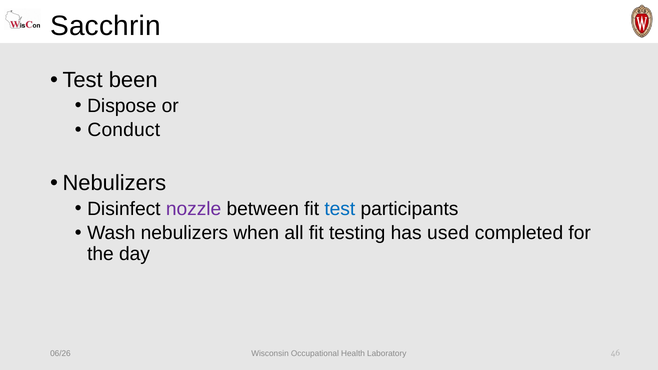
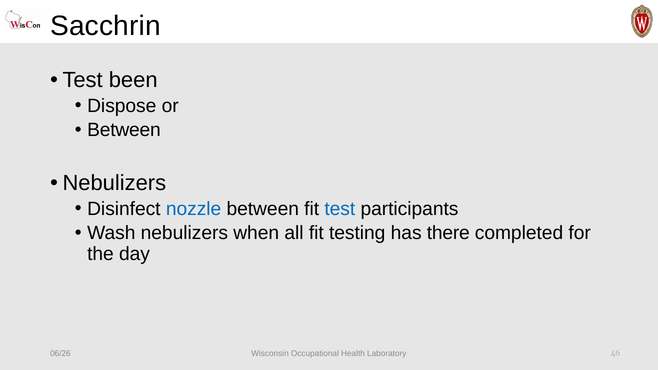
Conduct: Conduct -> Between (124, 130)
nozzle colour: purple -> blue (194, 209)
used: used -> there (448, 233)
